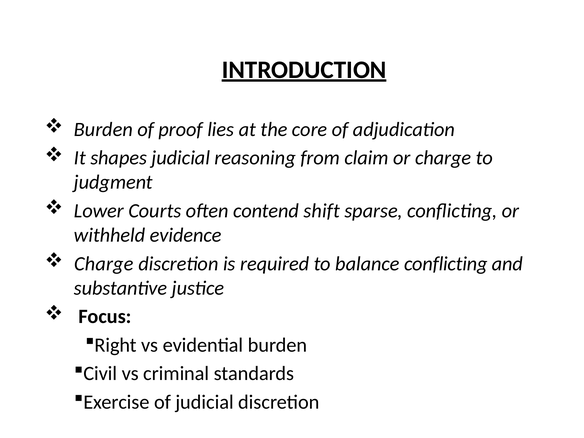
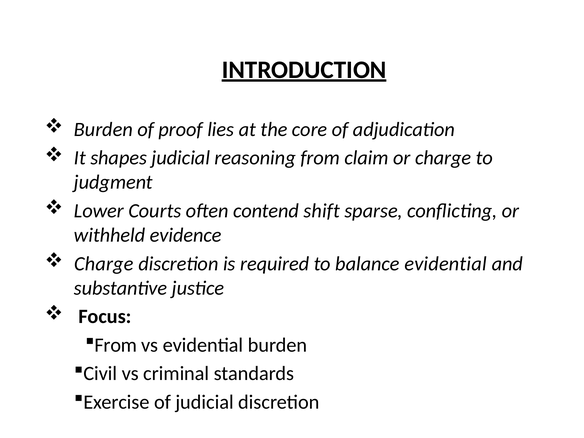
balance conflicting: conflicting -> evidential (446, 264)
Right: Right -> From (116, 345)
